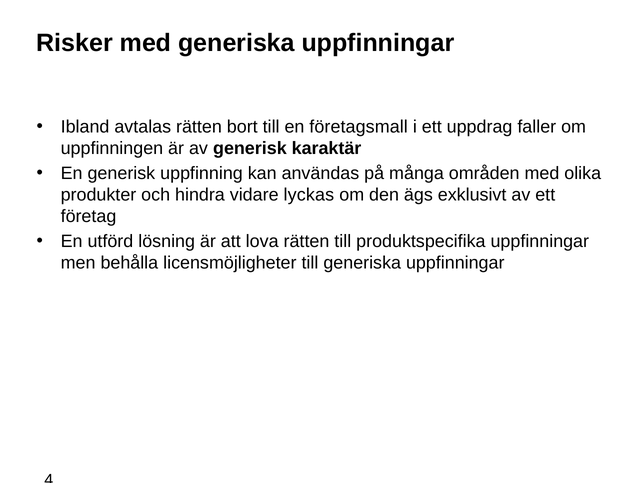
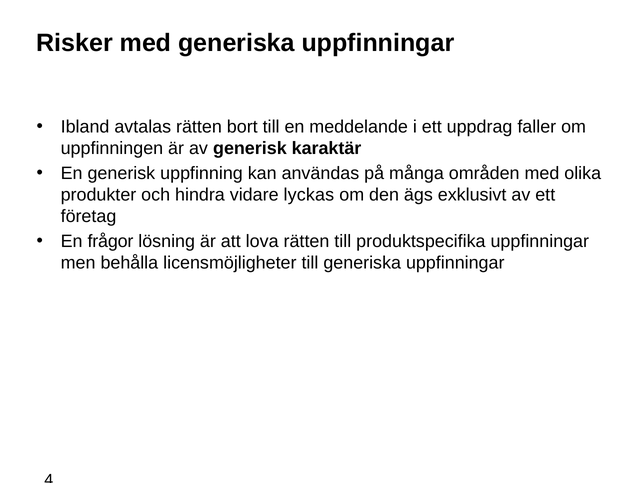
företagsmall: företagsmall -> meddelande (359, 127)
utförd: utförd -> frågor (110, 241)
